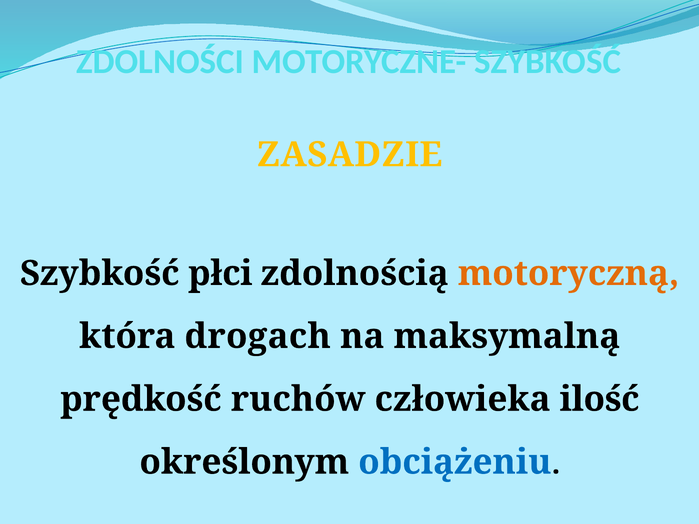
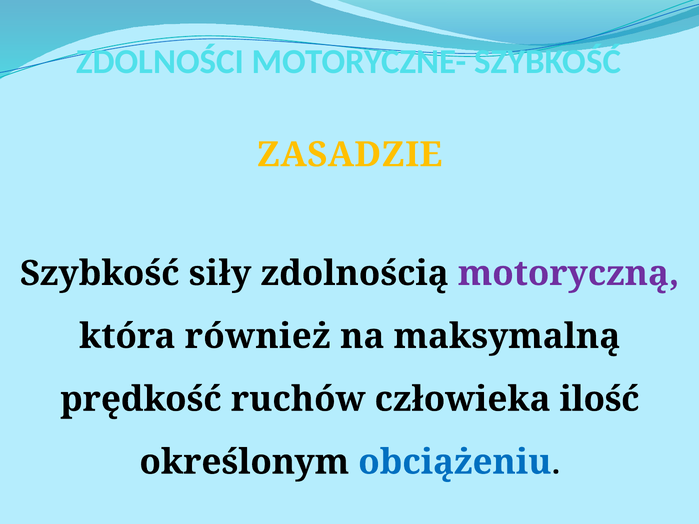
płci: płci -> siły (220, 274)
motoryczną colour: orange -> purple (569, 274)
drogach: drogach -> również (258, 337)
